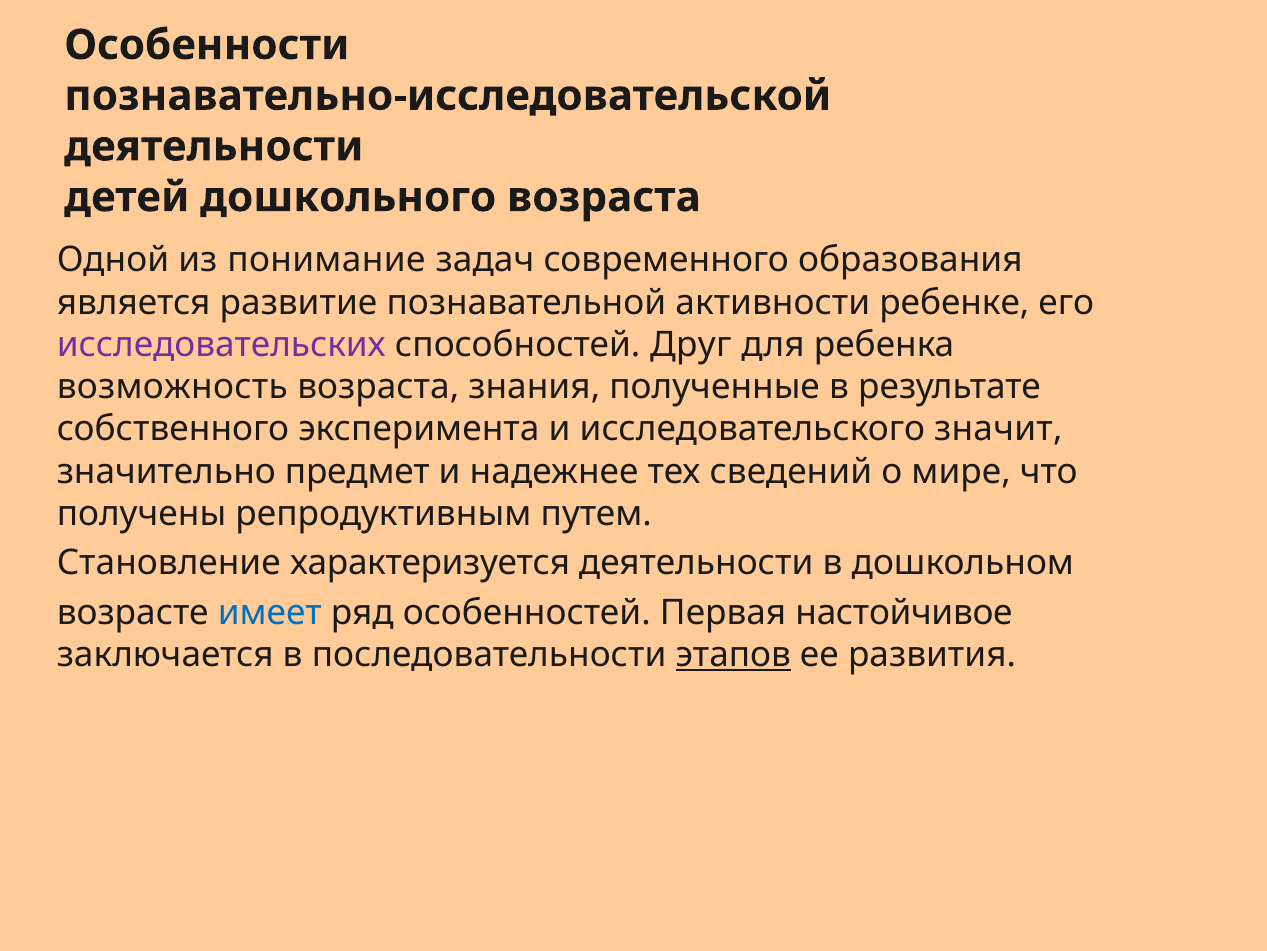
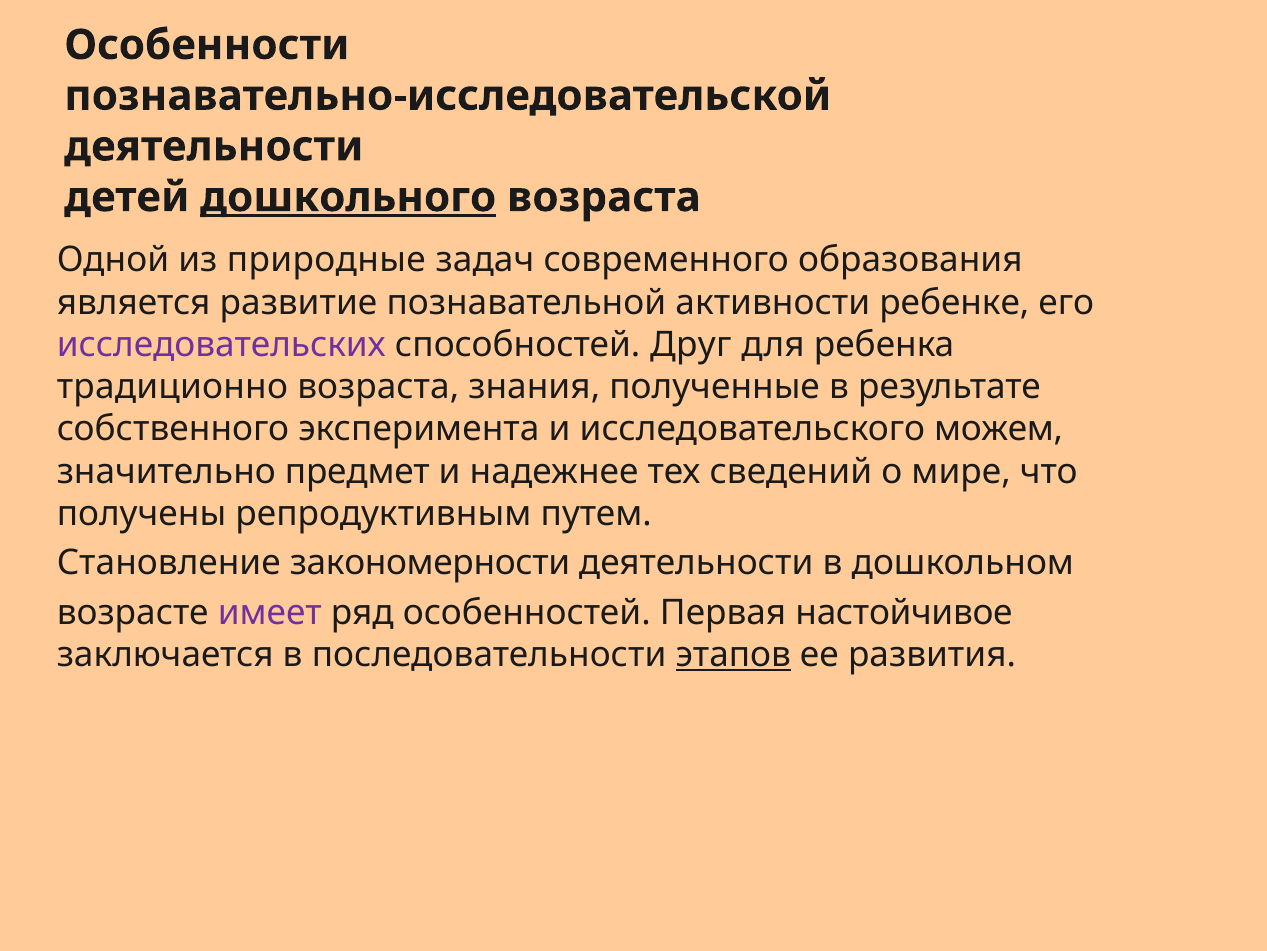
дошкольного underline: none -> present (348, 197)
понимание: понимание -> природные (326, 260)
возможность: возможность -> традиционно (172, 387)
значит: значит -> можем (999, 429)
характеризуется: характеризуется -> закономерности (430, 563)
имеет colour: blue -> purple (270, 612)
